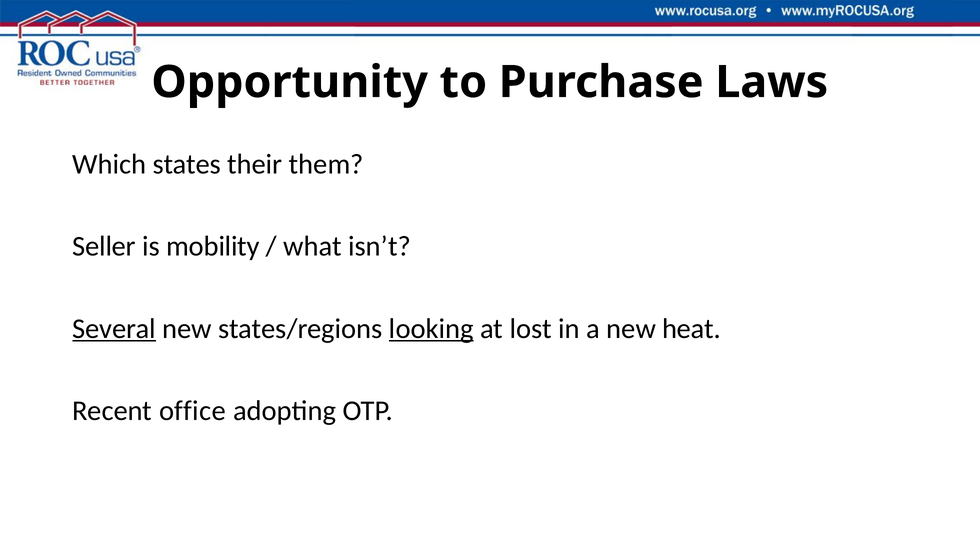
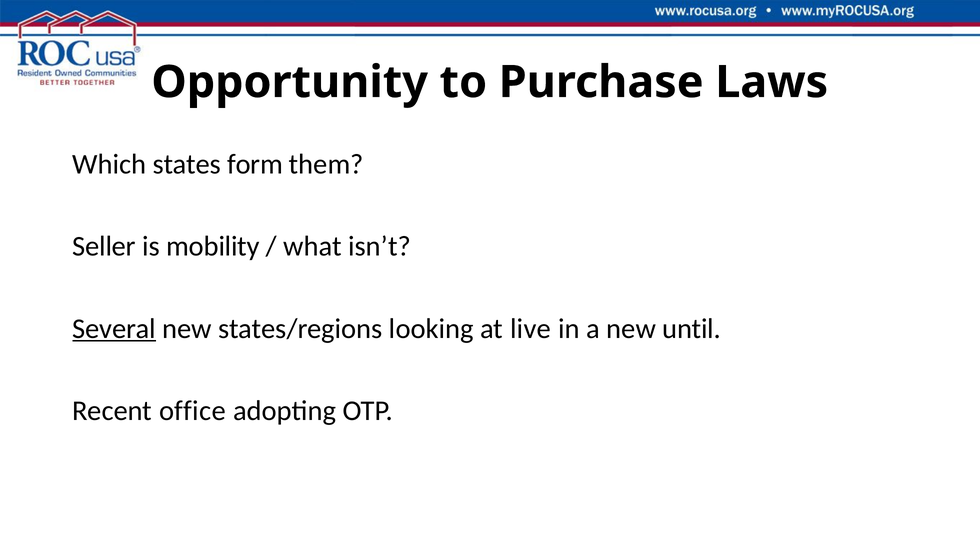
their: their -> form (255, 164)
looking underline: present -> none (431, 329)
lost: lost -> live (531, 329)
heat: heat -> until (692, 329)
